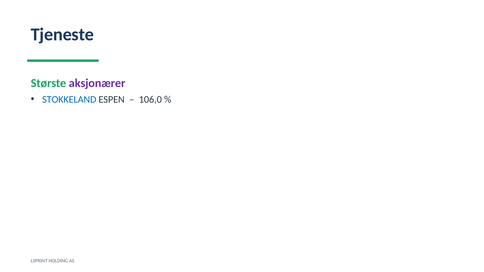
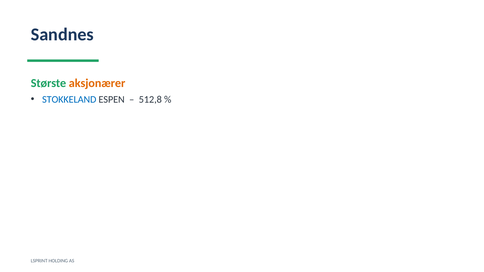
Tjeneste: Tjeneste -> Sandnes (62, 35)
aksjonærer colour: purple -> orange (97, 83)
106,0: 106,0 -> 512,8 (150, 100)
